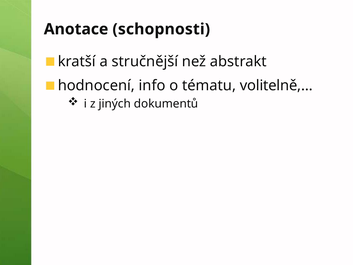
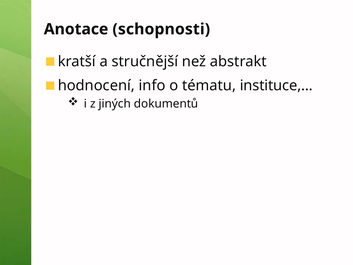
volitelně,…: volitelně,… -> instituce,… (276, 85)
